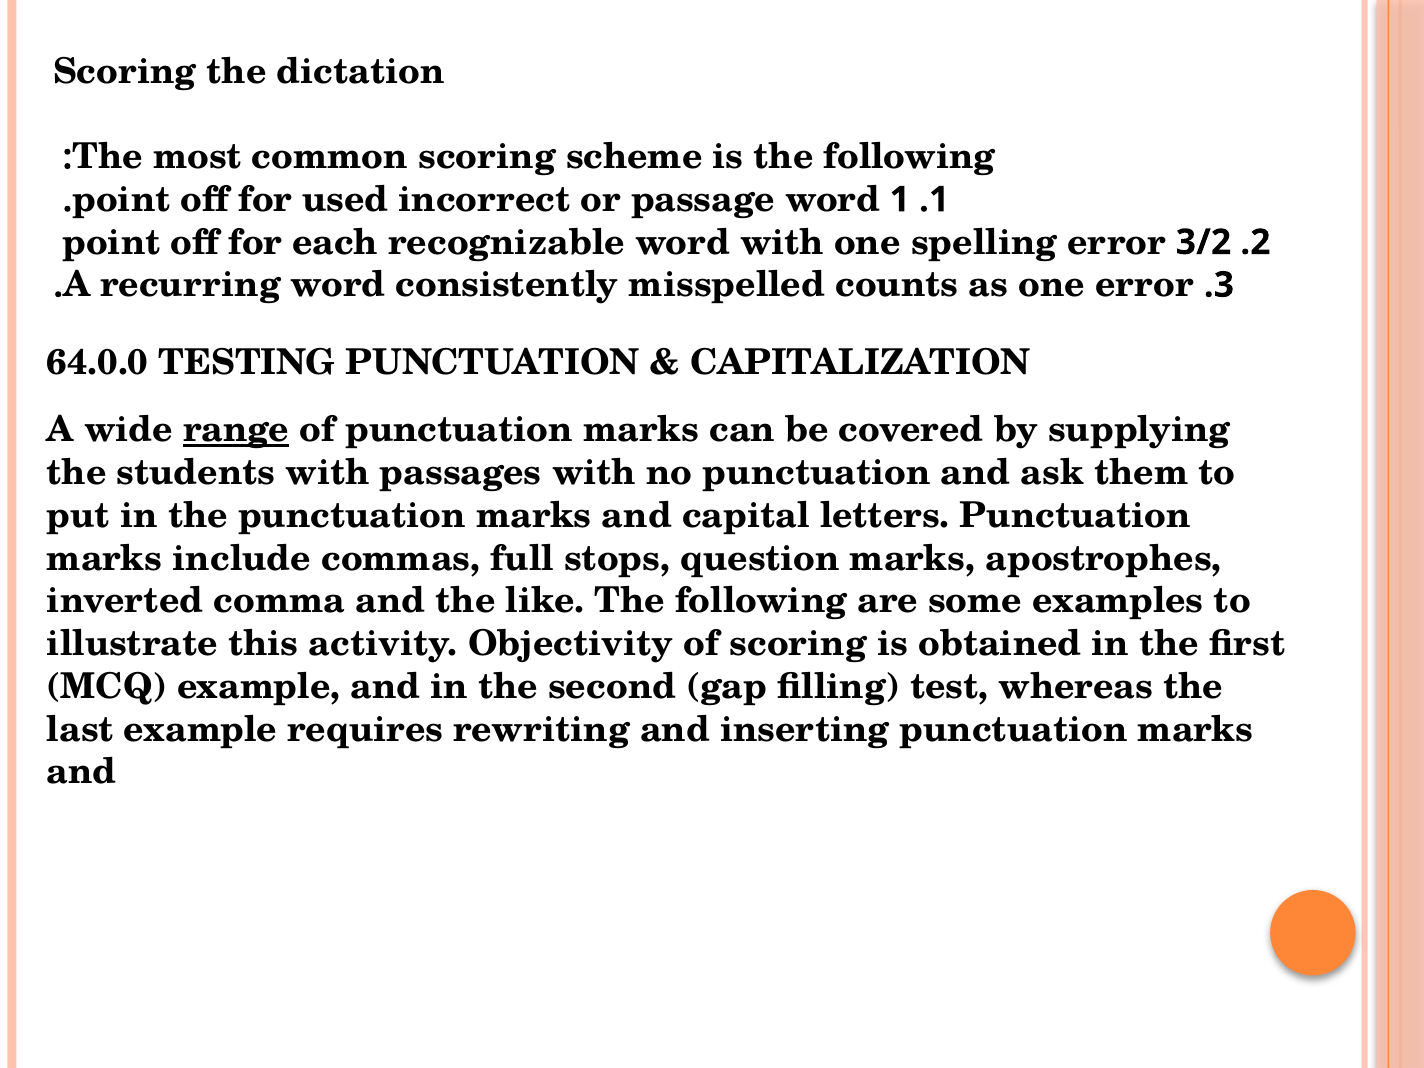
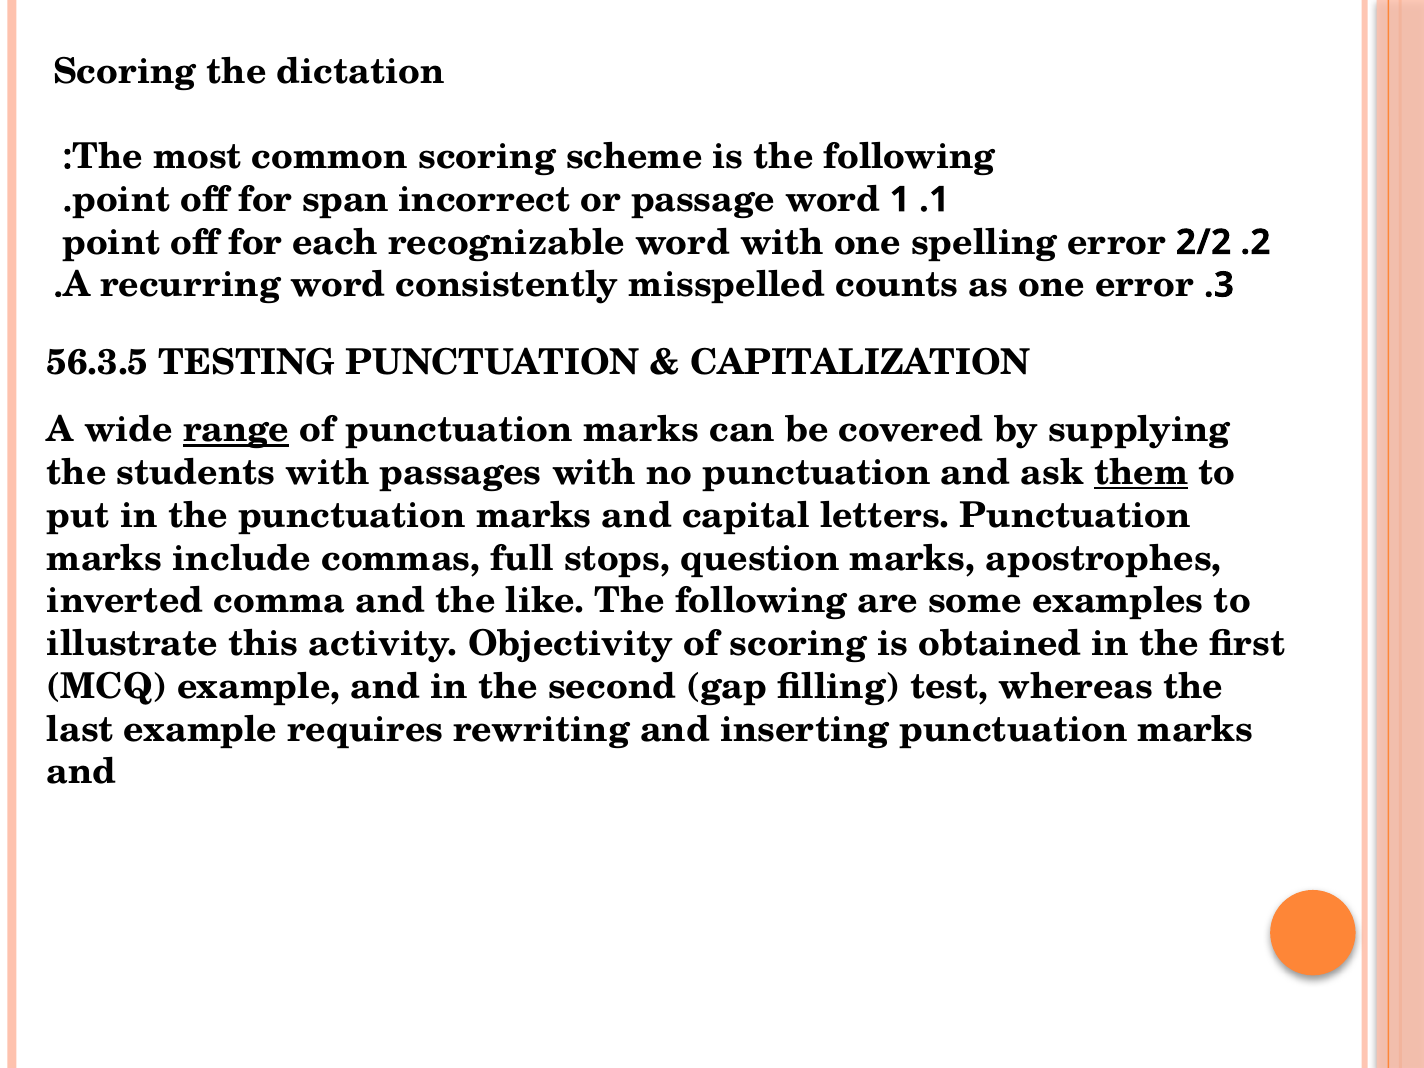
used: used -> span (346, 200)
3/2: 3/2 -> 2/2 (1203, 242)
64.0.0: 64.0.0 -> 56.3.5 (98, 363)
them underline: none -> present (1141, 473)
